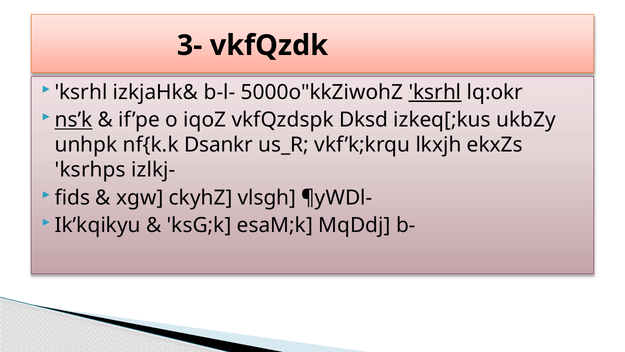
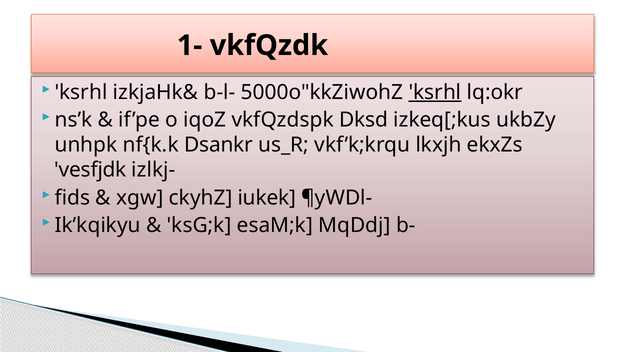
3-: 3- -> 1- (190, 45)
ns’k underline: present -> none (74, 120)
ksrhps: ksrhps -> vesfjdk (90, 170)
vlsgh: vlsgh -> iukek (267, 198)
